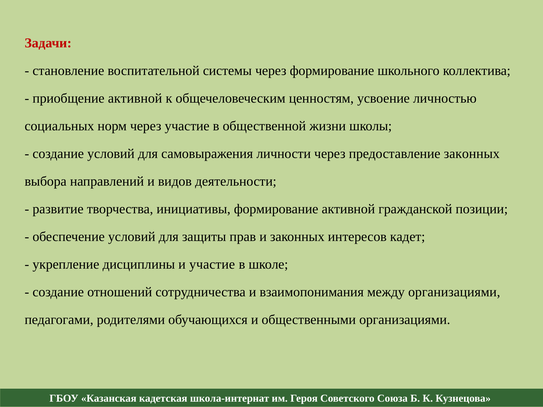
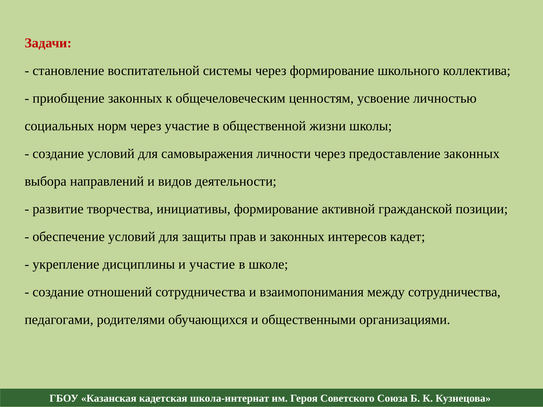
приобщение активной: активной -> законных (135, 98)
между организациями: организациями -> сотрудничества (454, 292)
